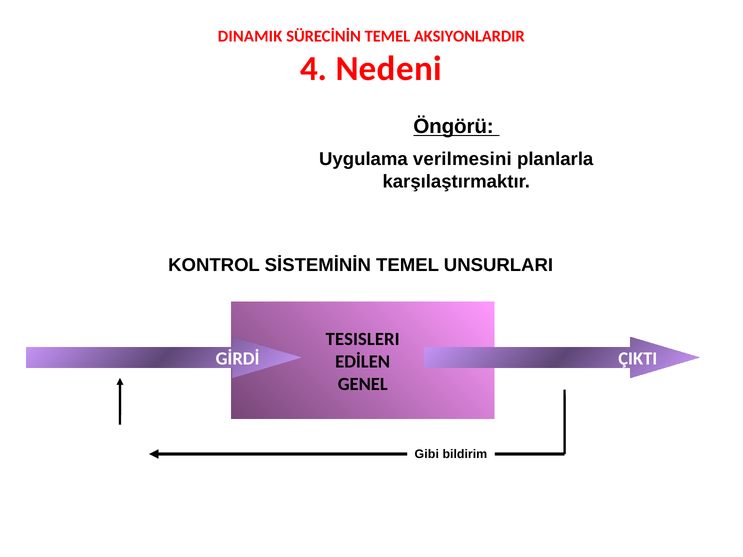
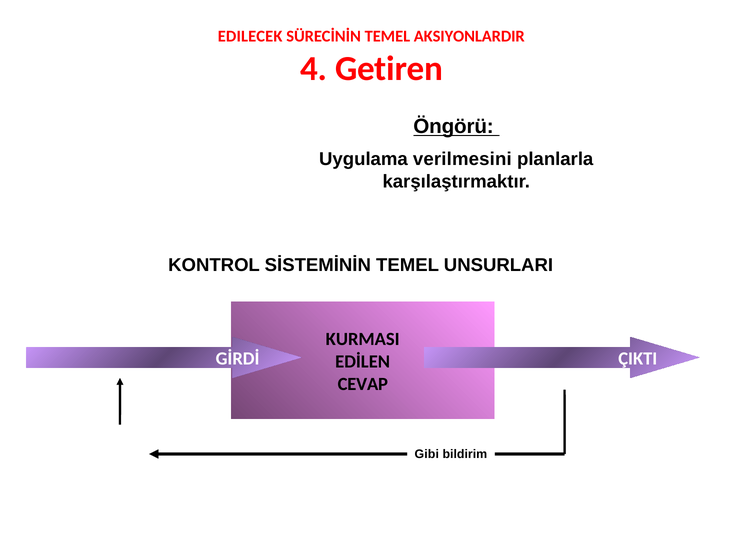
DINAMIK: DINAMIK -> EDILECEK (250, 36)
Nedeni: Nedeni -> Getiren (389, 69)
TESISLERI: TESISLERI -> KURMASI (363, 340)
GENEL: GENEL -> CEVAP (363, 384)
